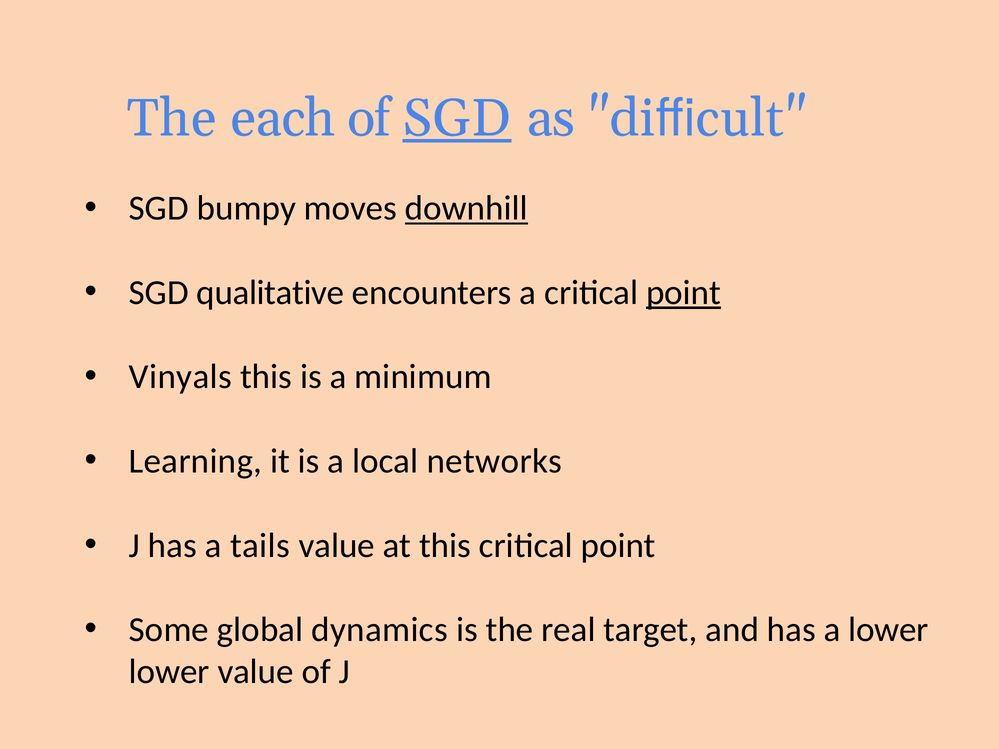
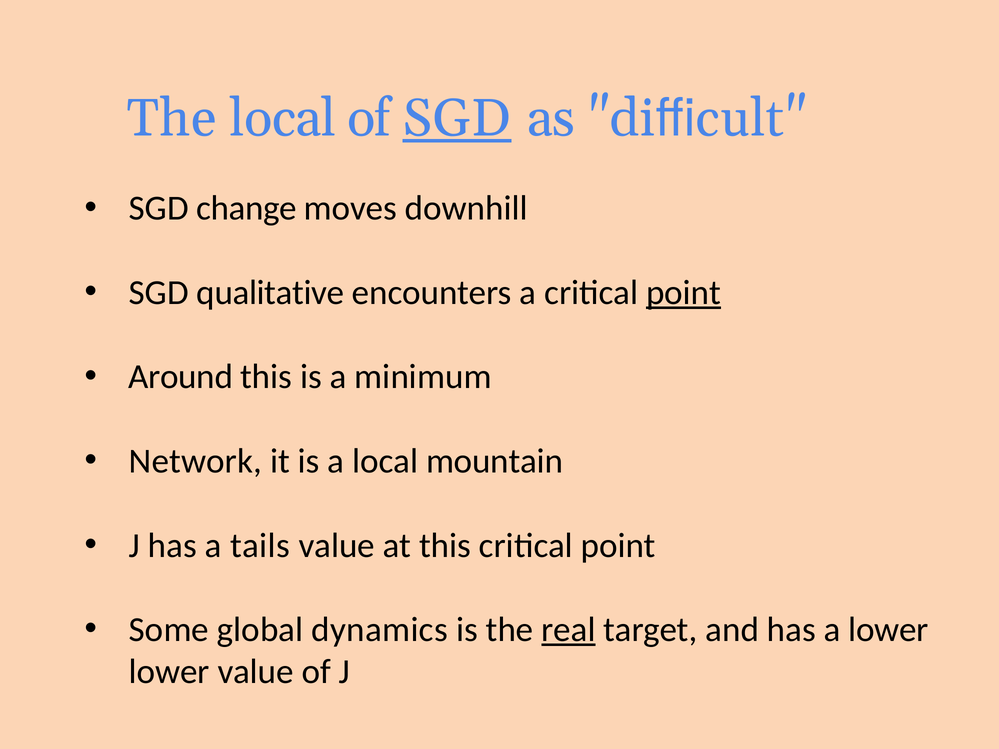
The each: each -> local (283, 118)
bumpy: bumpy -> change (246, 208)
downhill underline: present -> none (466, 208)
Vinyals: Vinyals -> Around (181, 377)
Learning: Learning -> Network (195, 461)
networks: networks -> mountain (495, 461)
real underline: none -> present (568, 630)
